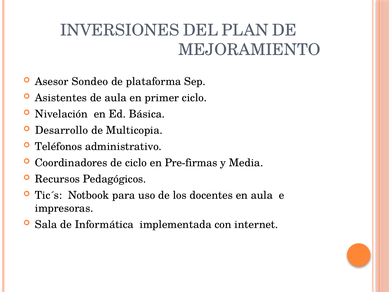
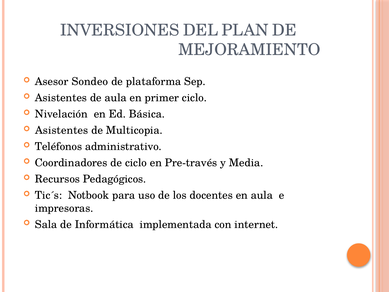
Desarrollo: Desarrollo -> Asistentes (62, 130)
Pre-firmas: Pre-firmas -> Pre-través (191, 163)
